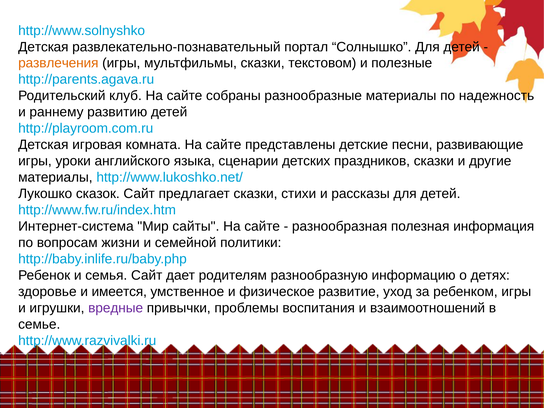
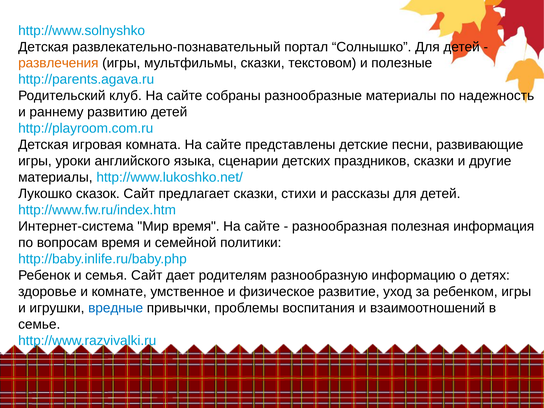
Мир сайты: сайты -> время (196, 226)
вопросам жизни: жизни -> время (121, 243)
имеется: имеется -> комнате (119, 292)
вредные colour: purple -> blue (116, 308)
